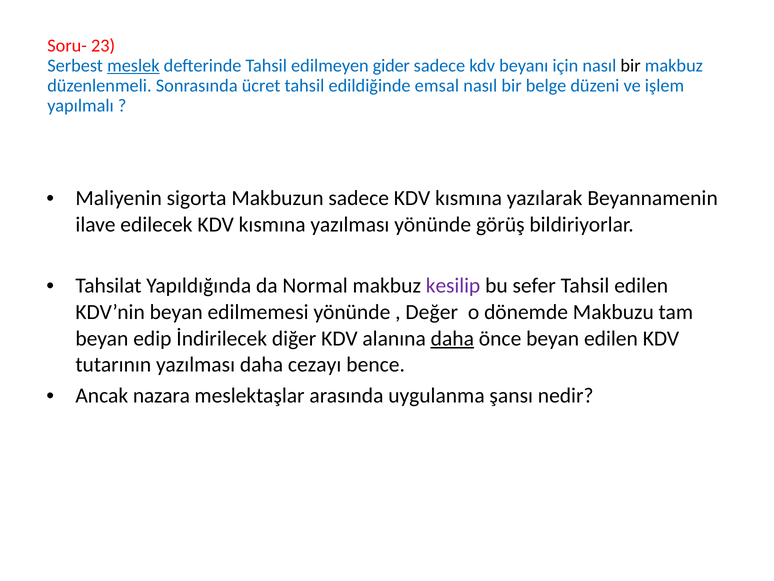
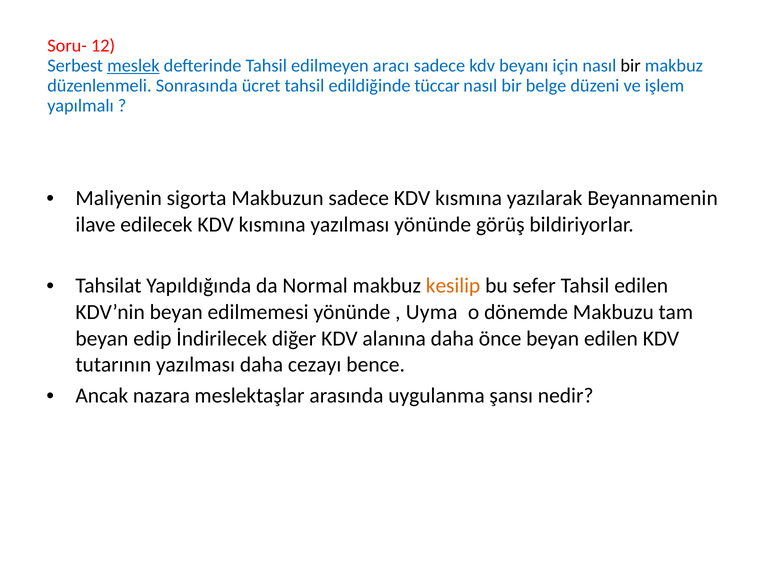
23: 23 -> 12 (103, 45)
gider: gider -> aracı (391, 66)
emsal: emsal -> tüccar (437, 86)
kesilip colour: purple -> orange (453, 286)
Değer: Değer -> Uyma (432, 312)
daha underline: present -> none (452, 338)
